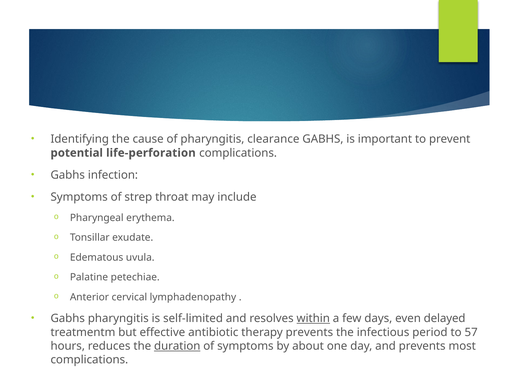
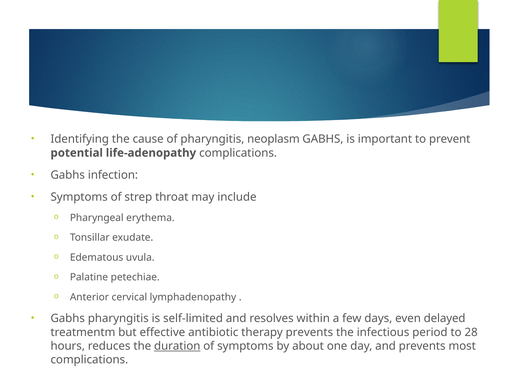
clearance: clearance -> neoplasm (273, 139)
life-perforation: life-perforation -> life-adenopathy (151, 153)
within underline: present -> none (313, 319)
57: 57 -> 28 (471, 333)
